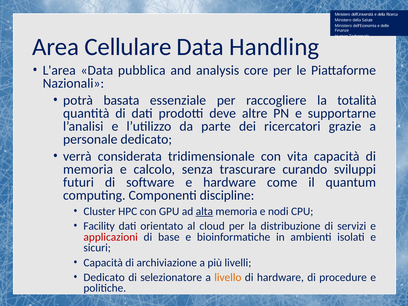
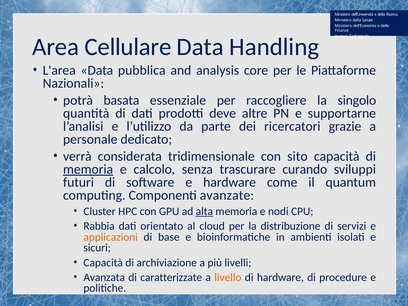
totalità: totalità -> singolo (357, 100)
vita: vita -> sito (297, 156)
memoria underline: none -> present (88, 169)
discipline: discipline -> avanzate (227, 195)
Facility: Facility -> Rabbia (99, 226)
applicazioni colour: red -> orange (111, 237)
Dedicato: Dedicato -> Avanzata (104, 277)
selezionatore: selezionatore -> caratterizzate (171, 277)
